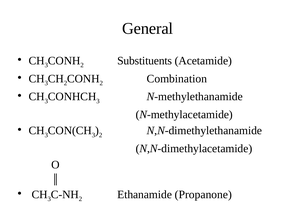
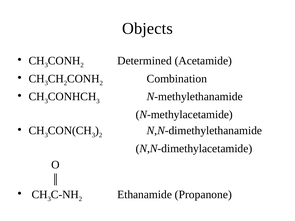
General: General -> Objects (147, 28)
Substituents: Substituents -> Determined (145, 61)
